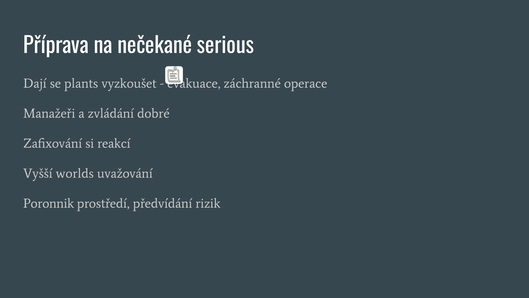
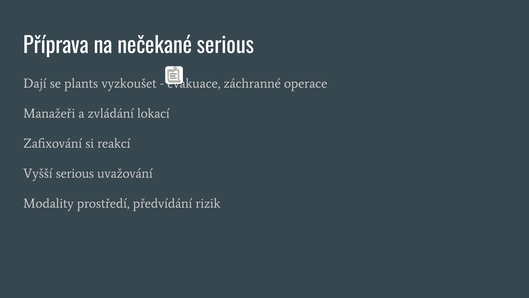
dobré: dobré -> lokací (153, 113)
Vyšší worlds: worlds -> serious (75, 173)
Poronnik: Poronnik -> Modality (49, 203)
